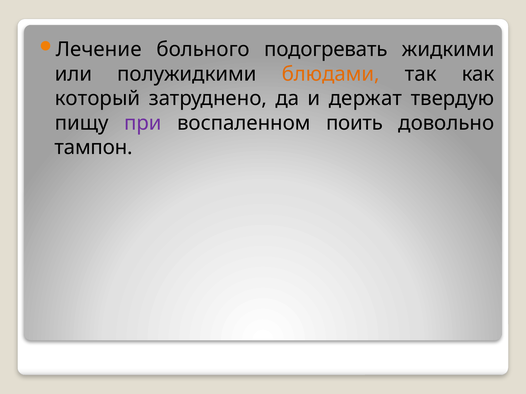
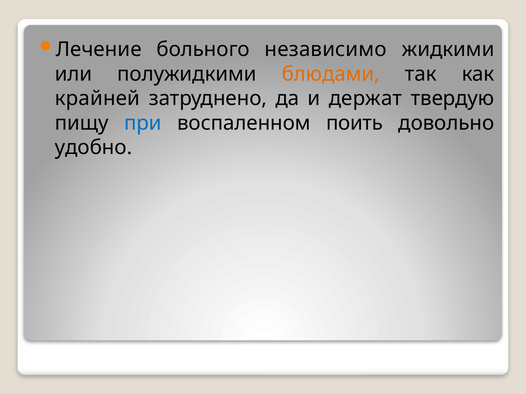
подогревать: подогревать -> независимо (326, 49)
который: который -> крайней (97, 99)
при colour: purple -> blue (143, 123)
тампон: тампон -> удобно (93, 148)
